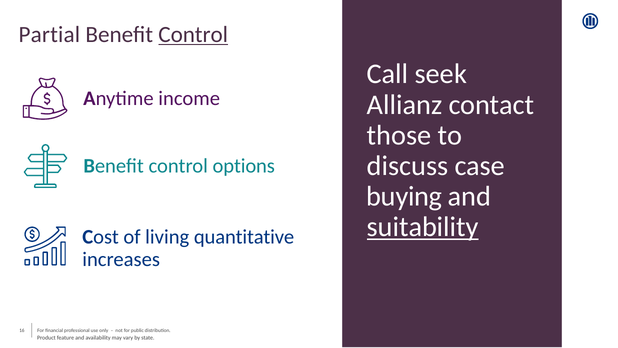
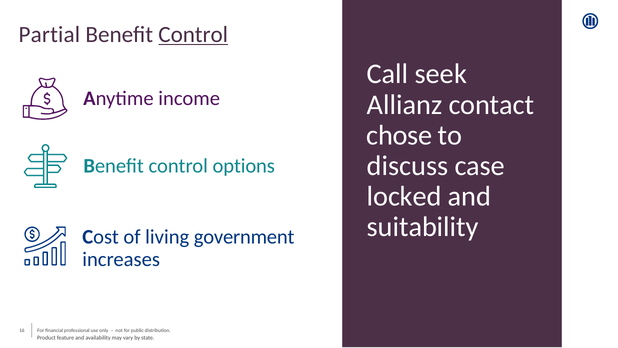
those: those -> chose (399, 135)
buying: buying -> locked (404, 196)
suitability underline: present -> none (423, 227)
quantitative: quantitative -> government (244, 237)
